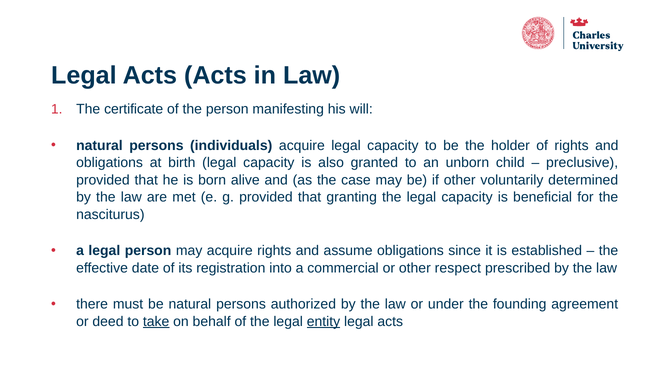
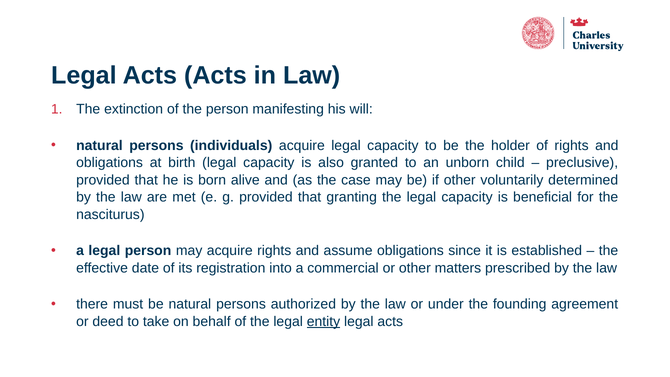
certificate: certificate -> extinction (134, 109)
respect: respect -> matters (458, 268)
take underline: present -> none (156, 321)
